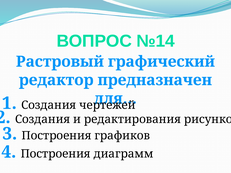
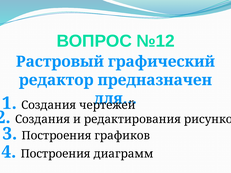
№14: №14 -> №12 (156, 41)
